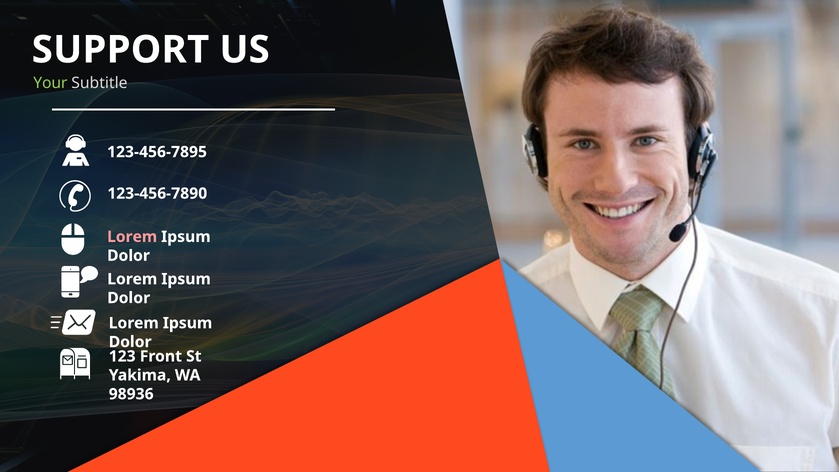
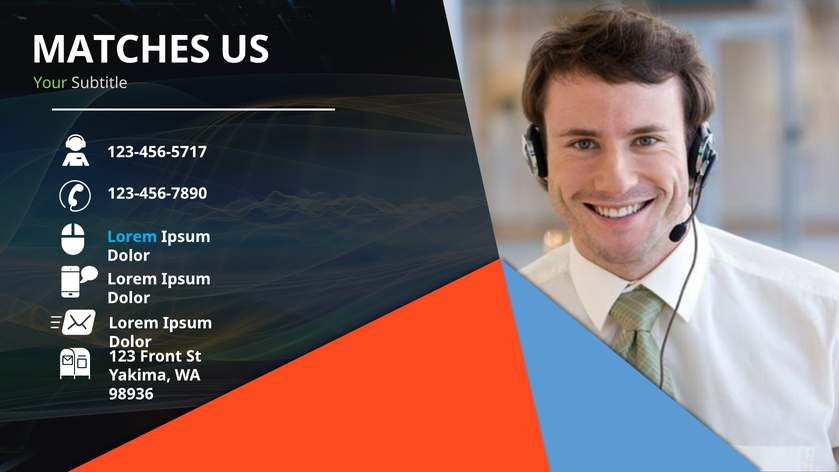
SUPPORT: SUPPORT -> MATCHES (121, 50)
123-456-7895: 123-456-7895 -> 123-456-5717 (157, 152)
Lorem colour: pink -> light blue (132, 237)
